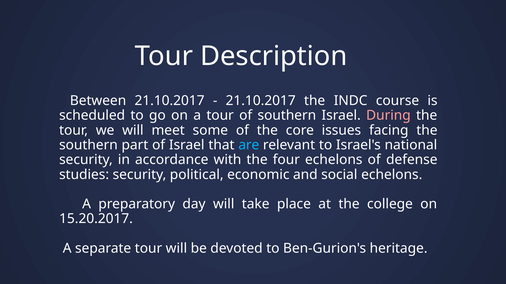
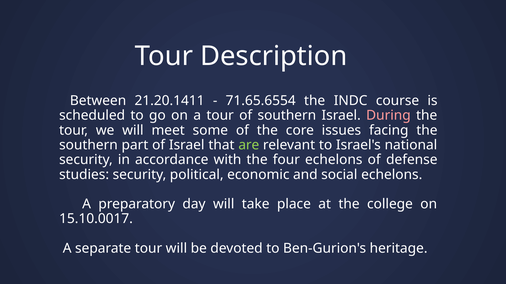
Between 21.10.2017: 21.10.2017 -> 21.20.1411 (170, 101)
21.10.2017: 21.10.2017 -> 71.65.6554 (261, 101)
are colour: light blue -> light green (249, 145)
15.20.2017: 15.20.2017 -> 15.10.0017 (96, 219)
